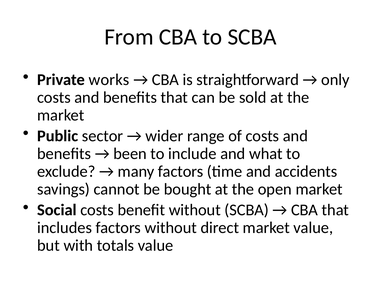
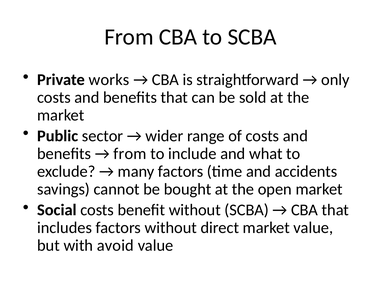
been: been -> from (130, 154)
totals: totals -> avoid (115, 245)
